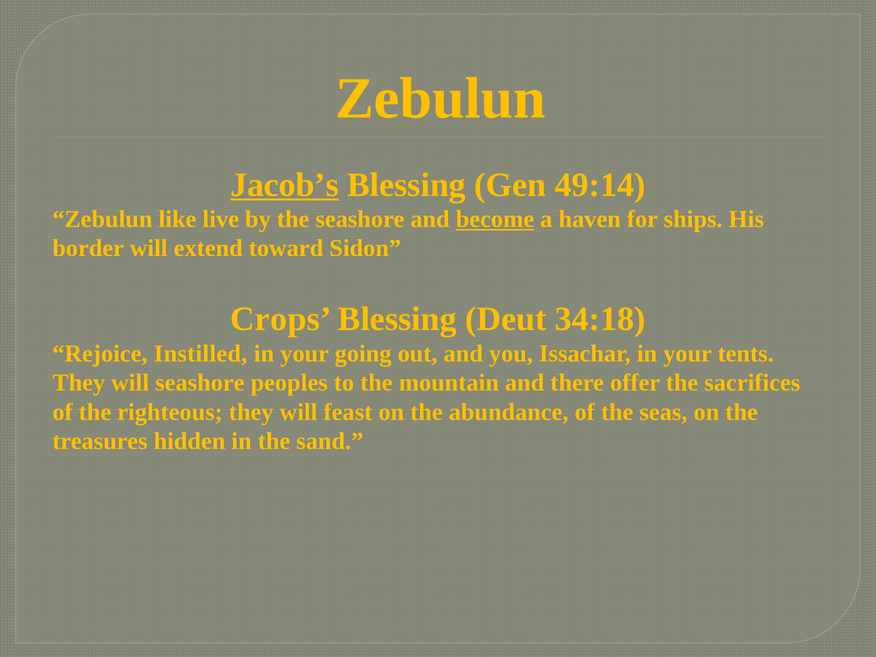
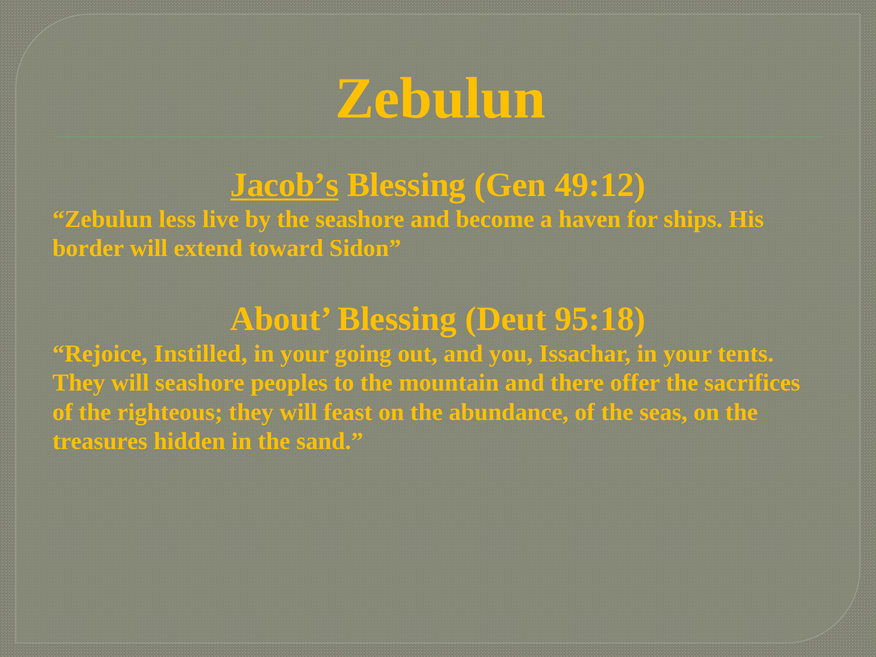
49:14: 49:14 -> 49:12 (600, 185)
like: like -> less (177, 219)
become underline: present -> none (495, 219)
Crops: Crops -> About (281, 319)
34:18: 34:18 -> 95:18 (600, 319)
